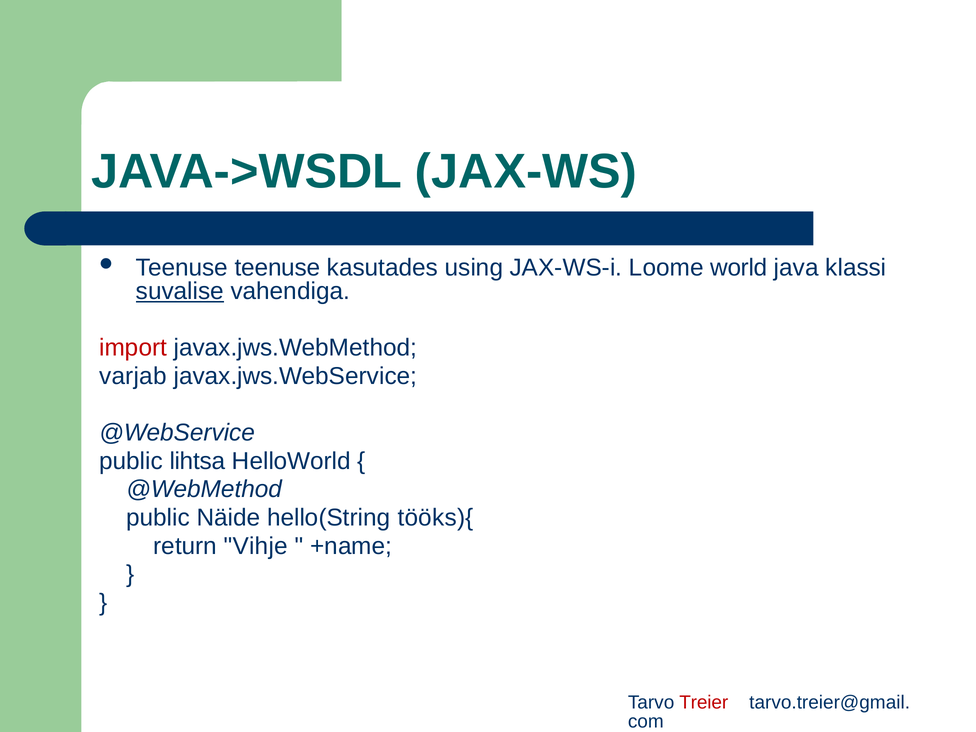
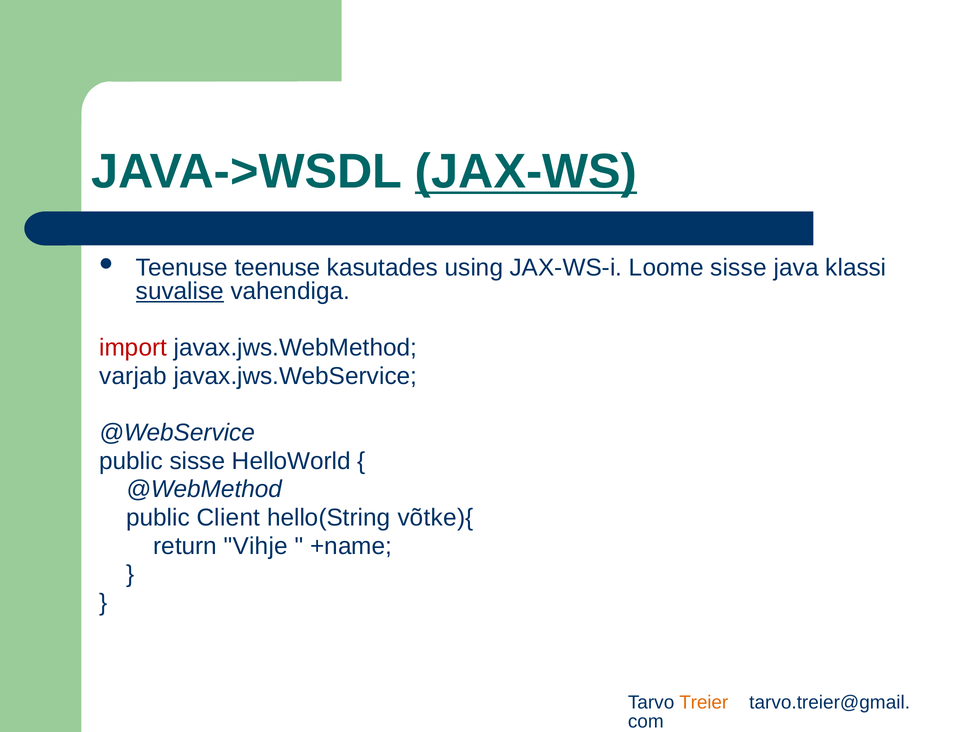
JAX-WS underline: none -> present (526, 172)
Loome world: world -> sisse (739, 268)
public lihtsa: lihtsa -> sisse (197, 461)
Näide: Näide -> Client (228, 518)
tööks){: tööks){ -> võtke){ (436, 518)
Treier colour: red -> orange (704, 703)
